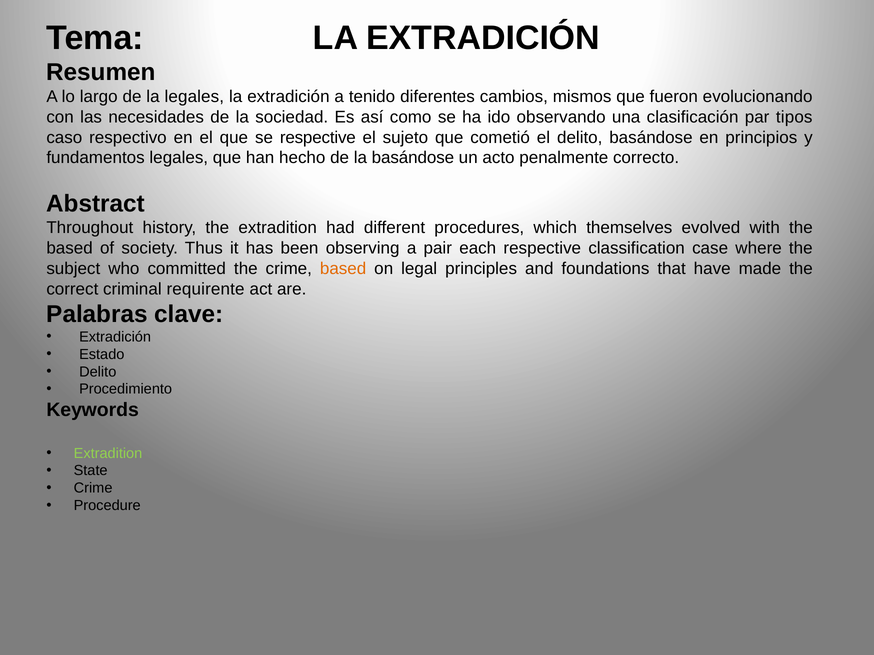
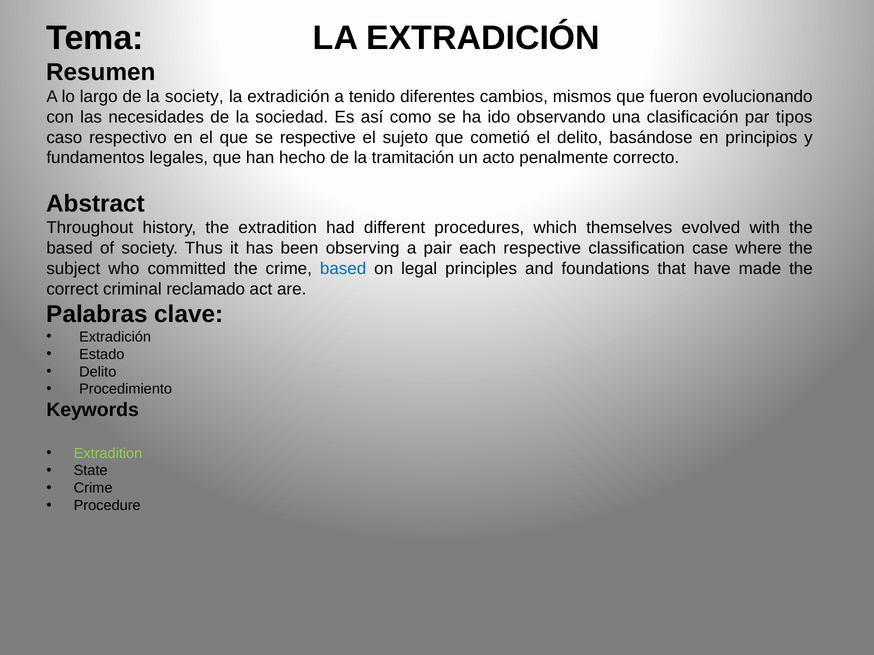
la legales: legales -> society (194, 97)
la basándose: basándose -> tramitación (413, 158)
based colour: orange -> blue (343, 269)
requirente: requirente -> reclamado (206, 289)
